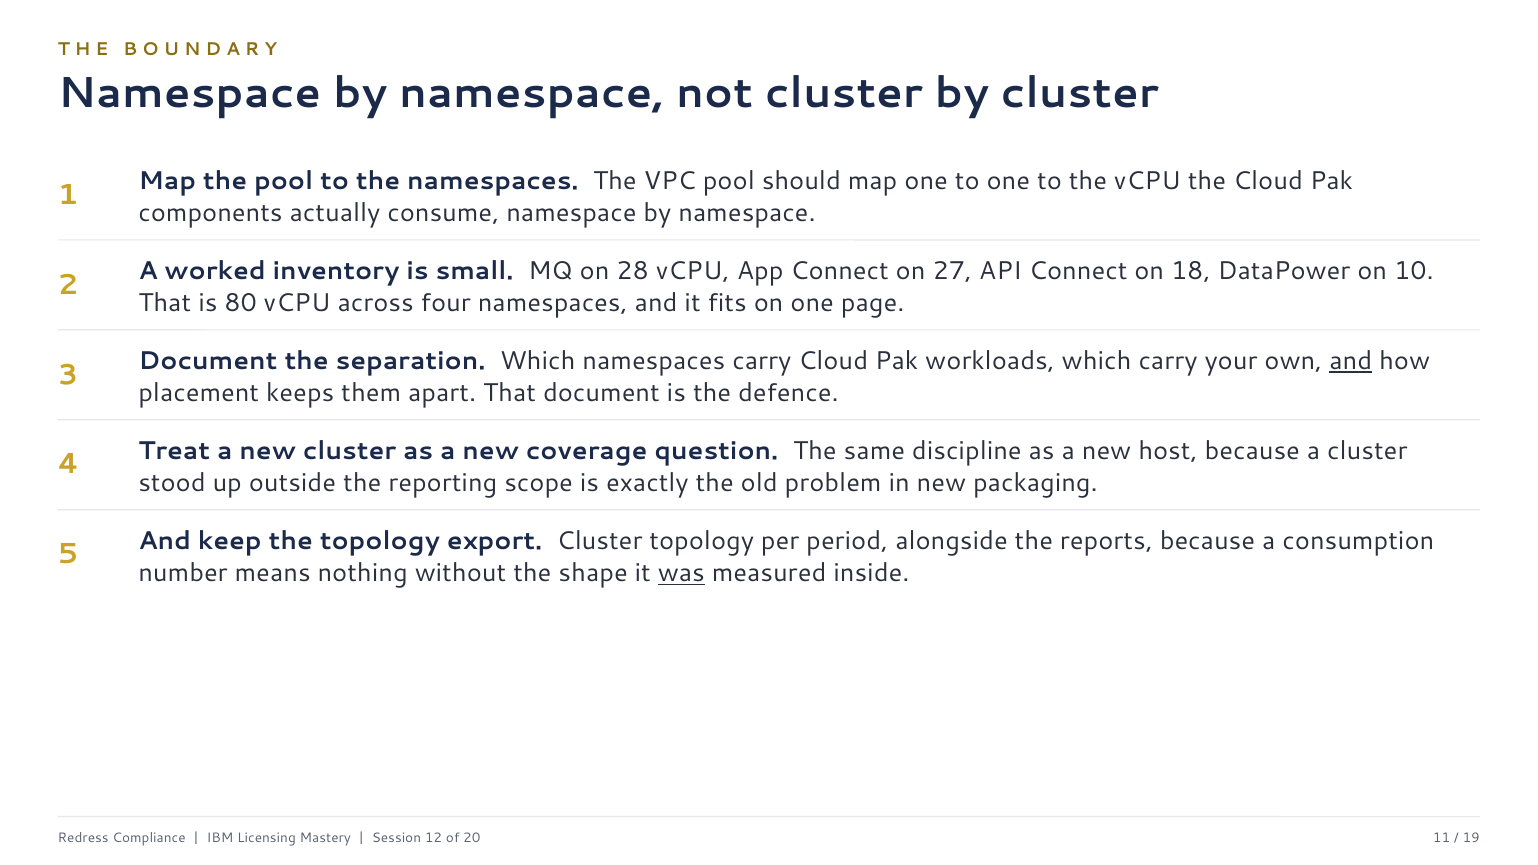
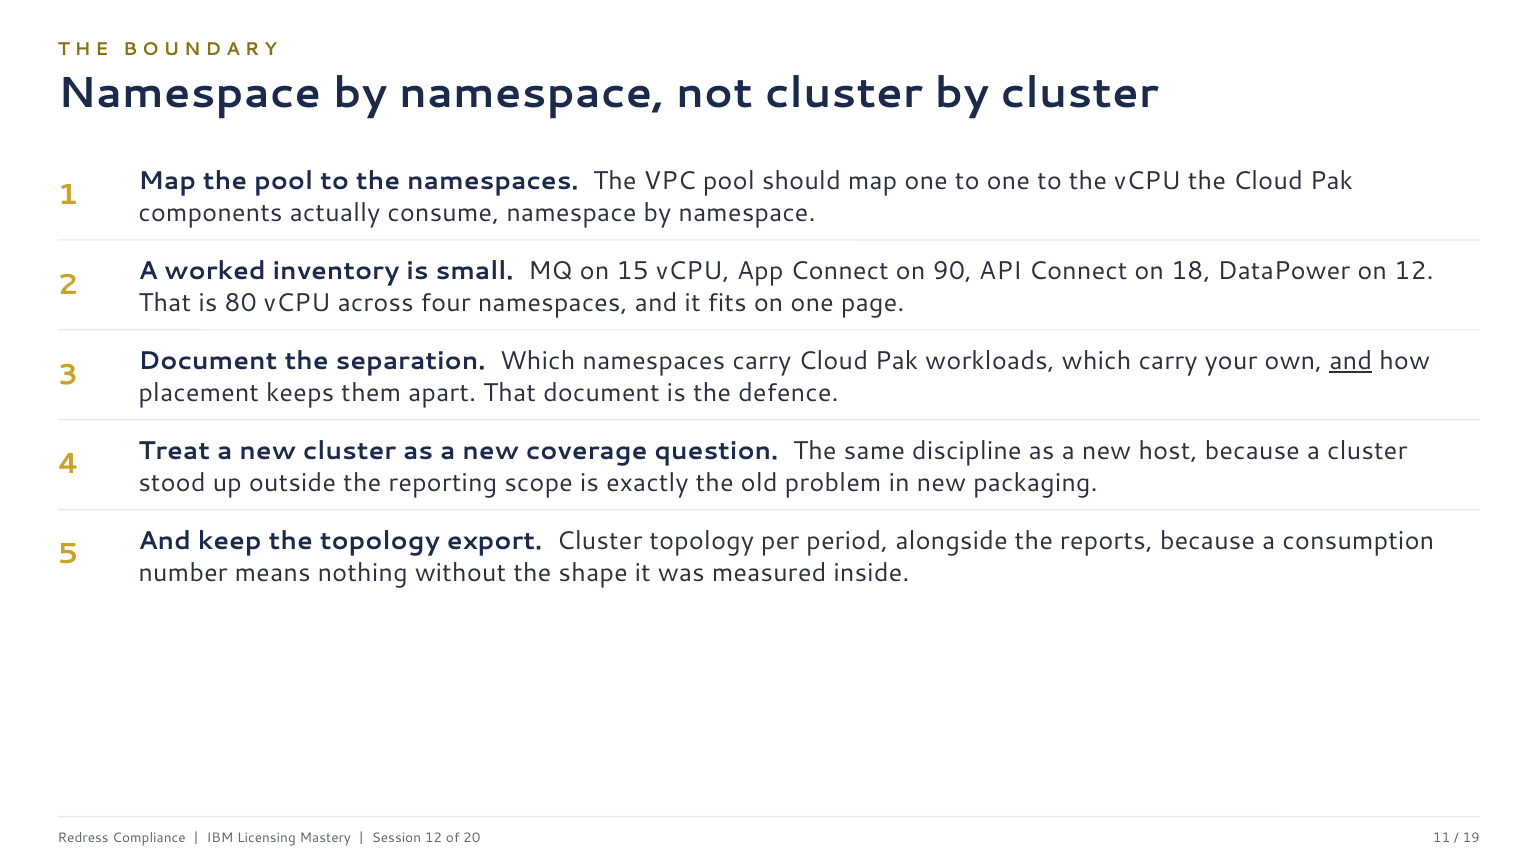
28: 28 -> 15 (633, 271)
27: 27 -> 90 (952, 271)
on 10: 10 -> 12 (1414, 271)
was underline: present -> none (681, 573)
